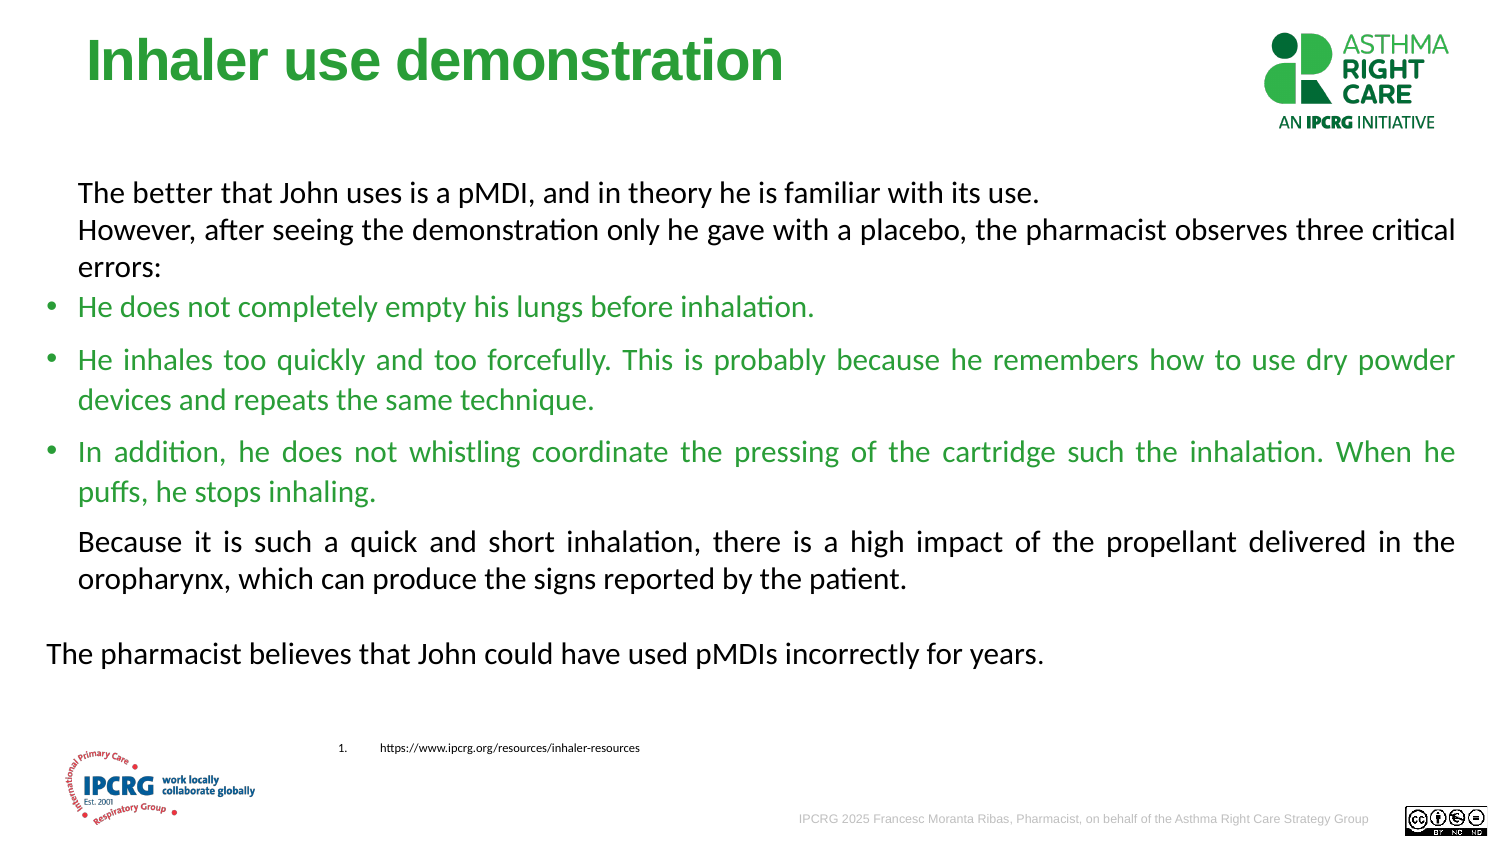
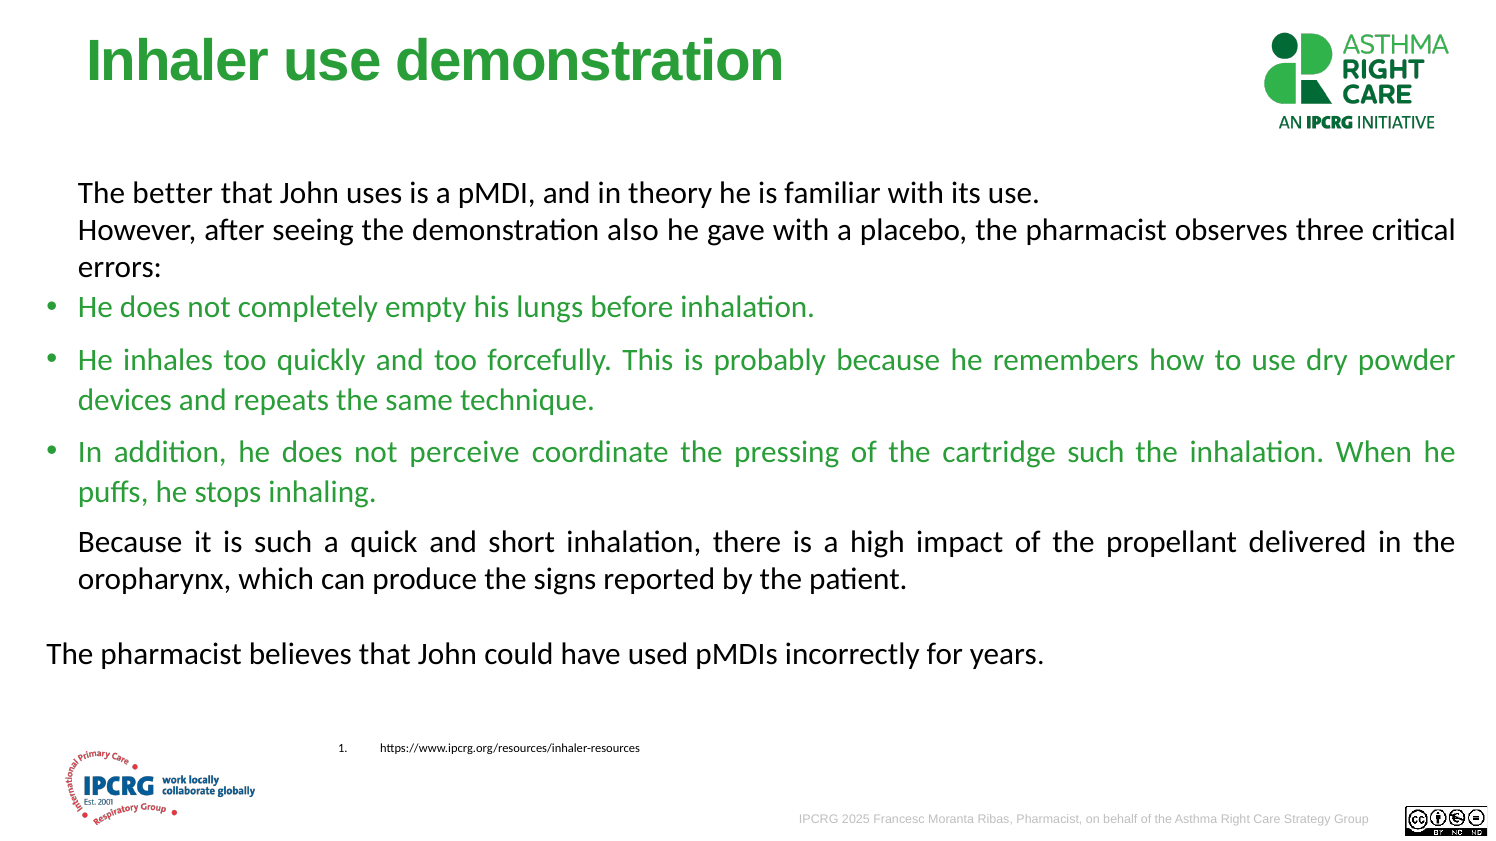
only: only -> also (633, 230)
whistling: whistling -> perceive (465, 453)
